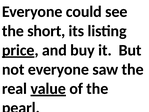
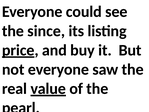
short: short -> since (46, 31)
